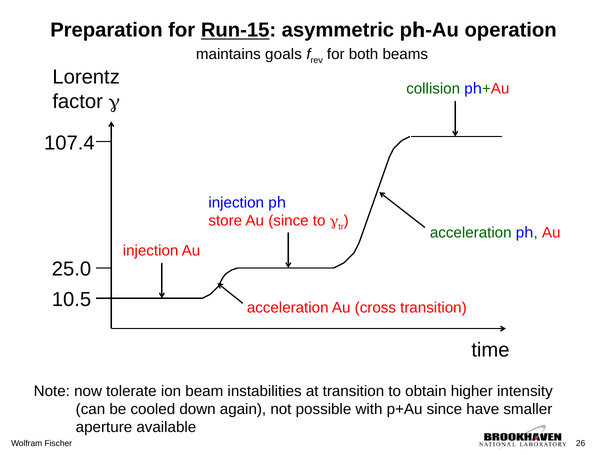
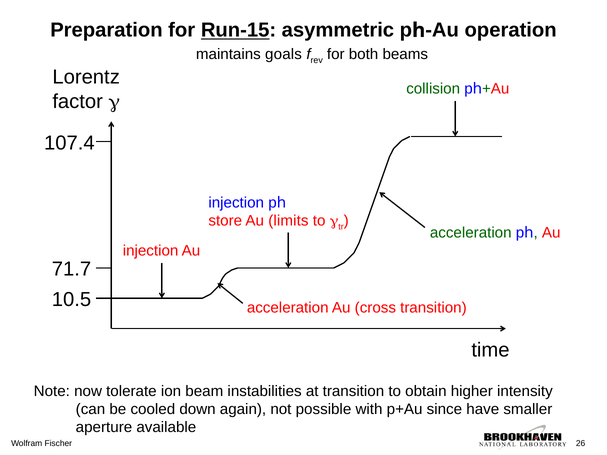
Au since: since -> limits (288, 221)
25.0: 25.0 -> 71.7 (71, 269)
